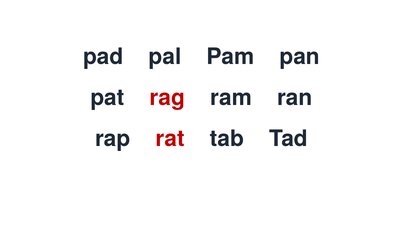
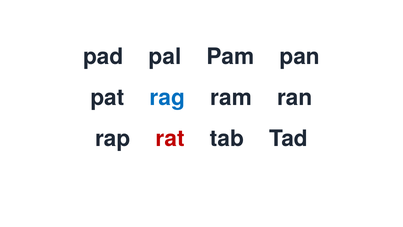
rag colour: red -> blue (167, 98)
